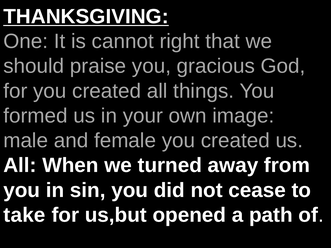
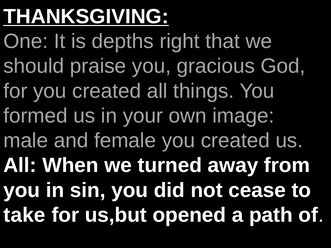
cannot: cannot -> depths (123, 41)
